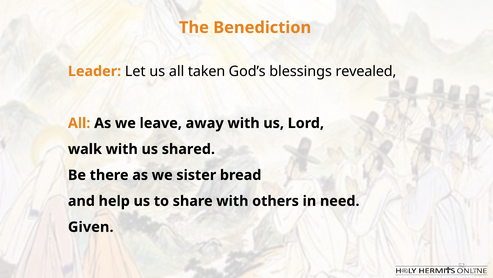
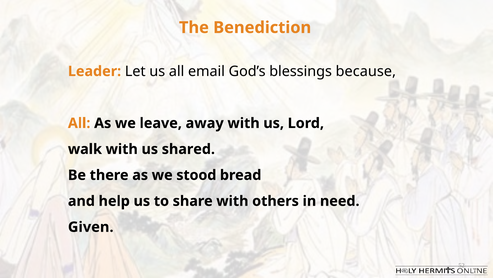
taken: taken -> email (206, 71)
revealed: revealed -> because (366, 71)
sister: sister -> stood (196, 175)
